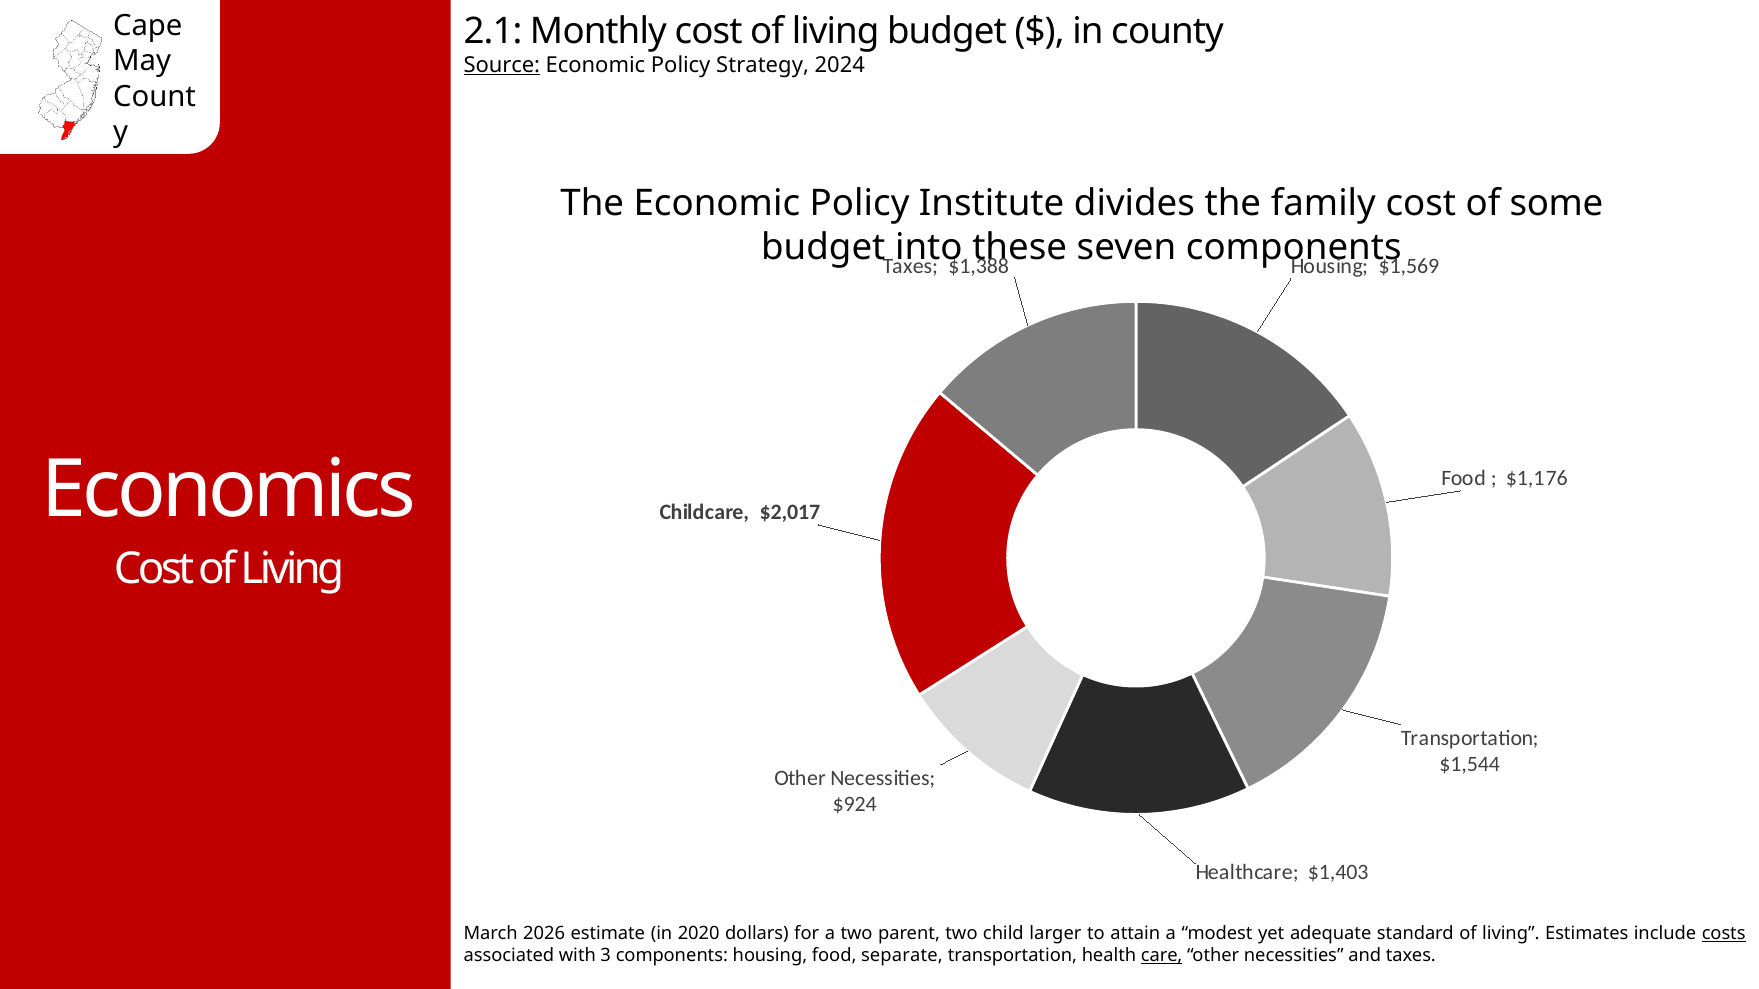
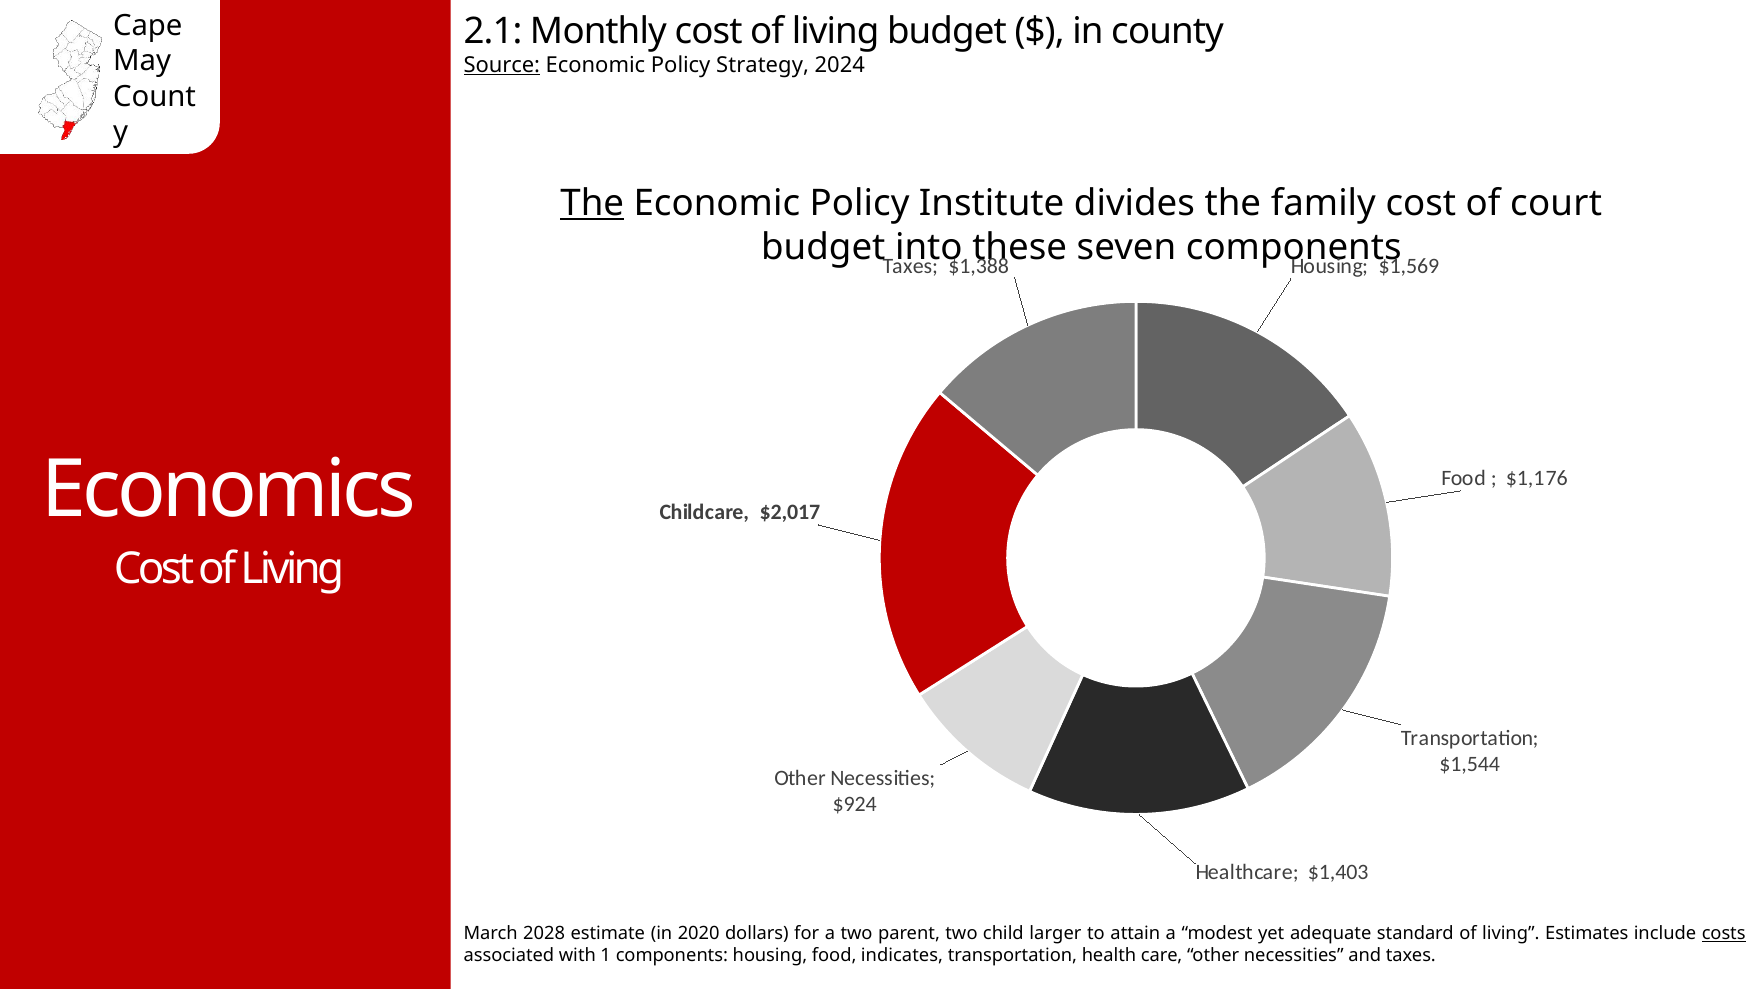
The underline: none -> present (592, 204)
some: some -> court (1556, 204)
2026: 2026 -> 2028 (544, 934)
3: 3 -> 1 (606, 956)
separate: separate -> indicates (902, 956)
care underline: present -> none (1162, 956)
